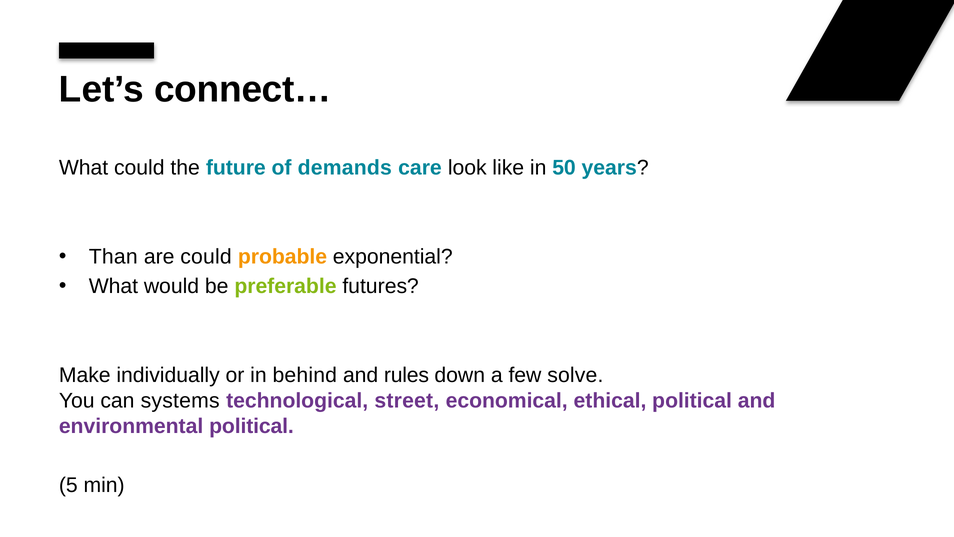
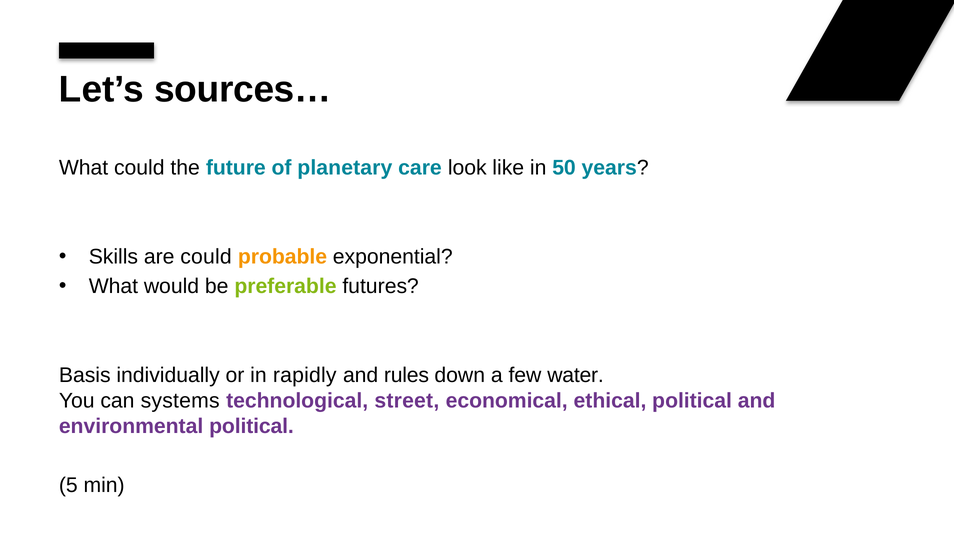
connect…: connect… -> sources… (243, 89)
demands: demands -> planetary (345, 168)
Than: Than -> Skills (113, 257)
Make: Make -> Basis (85, 375)
behind: behind -> rapidly (305, 375)
solve: solve -> water (576, 375)
